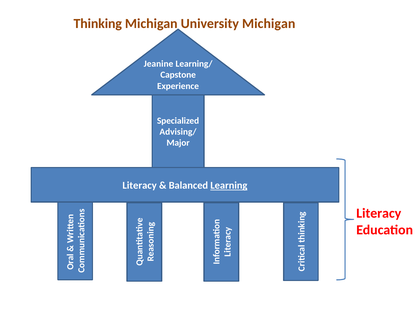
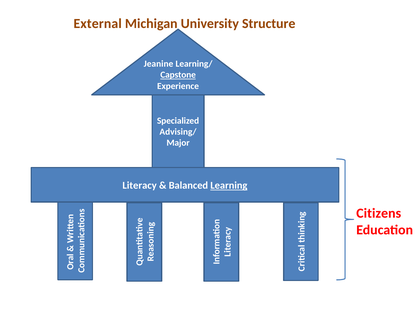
Thinking: Thinking -> External (98, 24)
University Michigan: Michigan -> Structure (269, 24)
Capstone underline: none -> present (178, 75)
Literacy: Literacy -> Citizens (379, 213)
